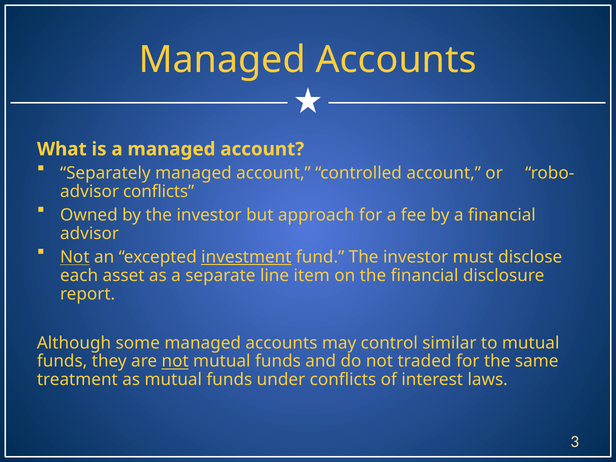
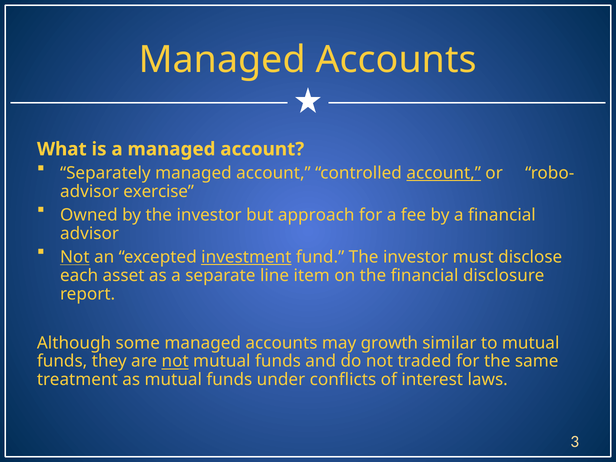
account underline: none -> present (444, 173)
advisor conflicts: conflicts -> exercise (159, 192)
control: control -> growth (389, 343)
